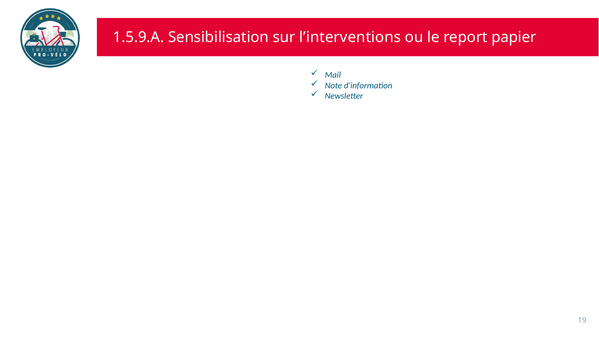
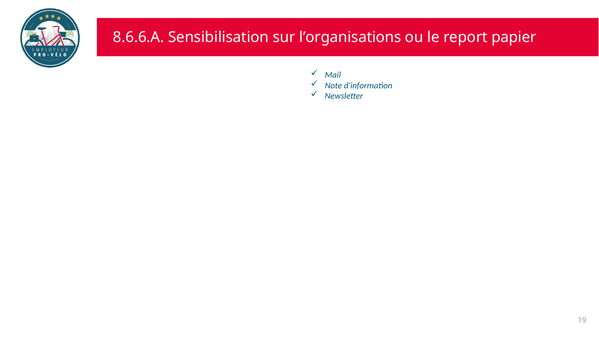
1.5.9.A: 1.5.9.A -> 8.6.6.A (139, 37)
l’interventions: l’interventions -> l’organisations (350, 37)
